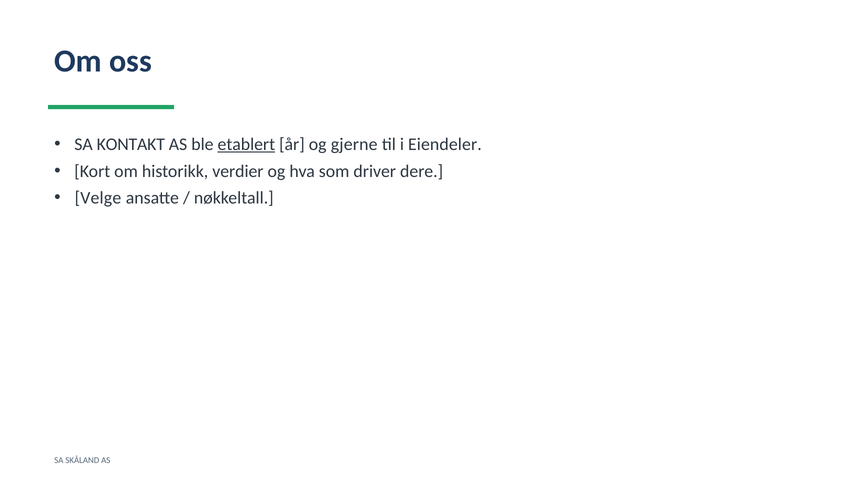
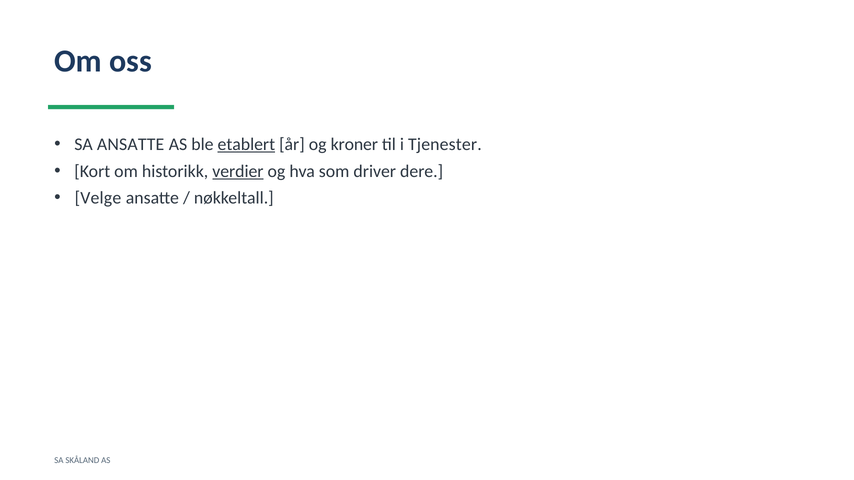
SA KONTAKT: KONTAKT -> ANSATTE (131, 145)
gjerne: gjerne -> kroner (354, 145)
Eiendeler: Eiendeler -> Tjenester (445, 145)
verdier underline: none -> present (238, 171)
